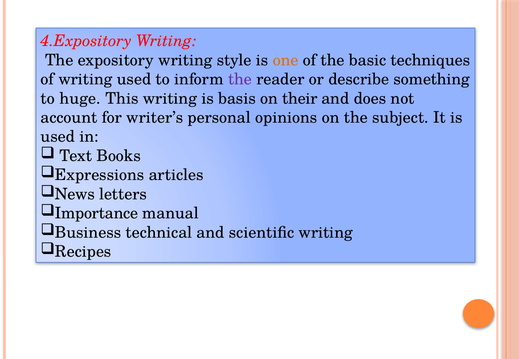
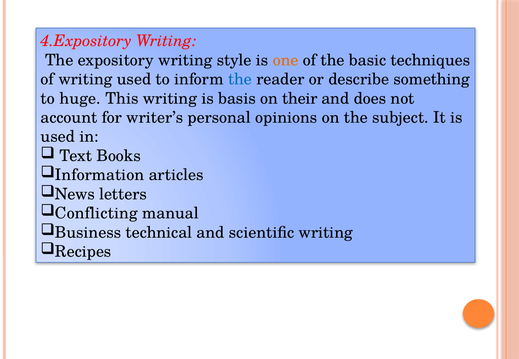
the colour: purple -> blue (240, 79)
Expressions: Expressions -> Information (100, 175)
Importance: Importance -> Conflicting (96, 213)
